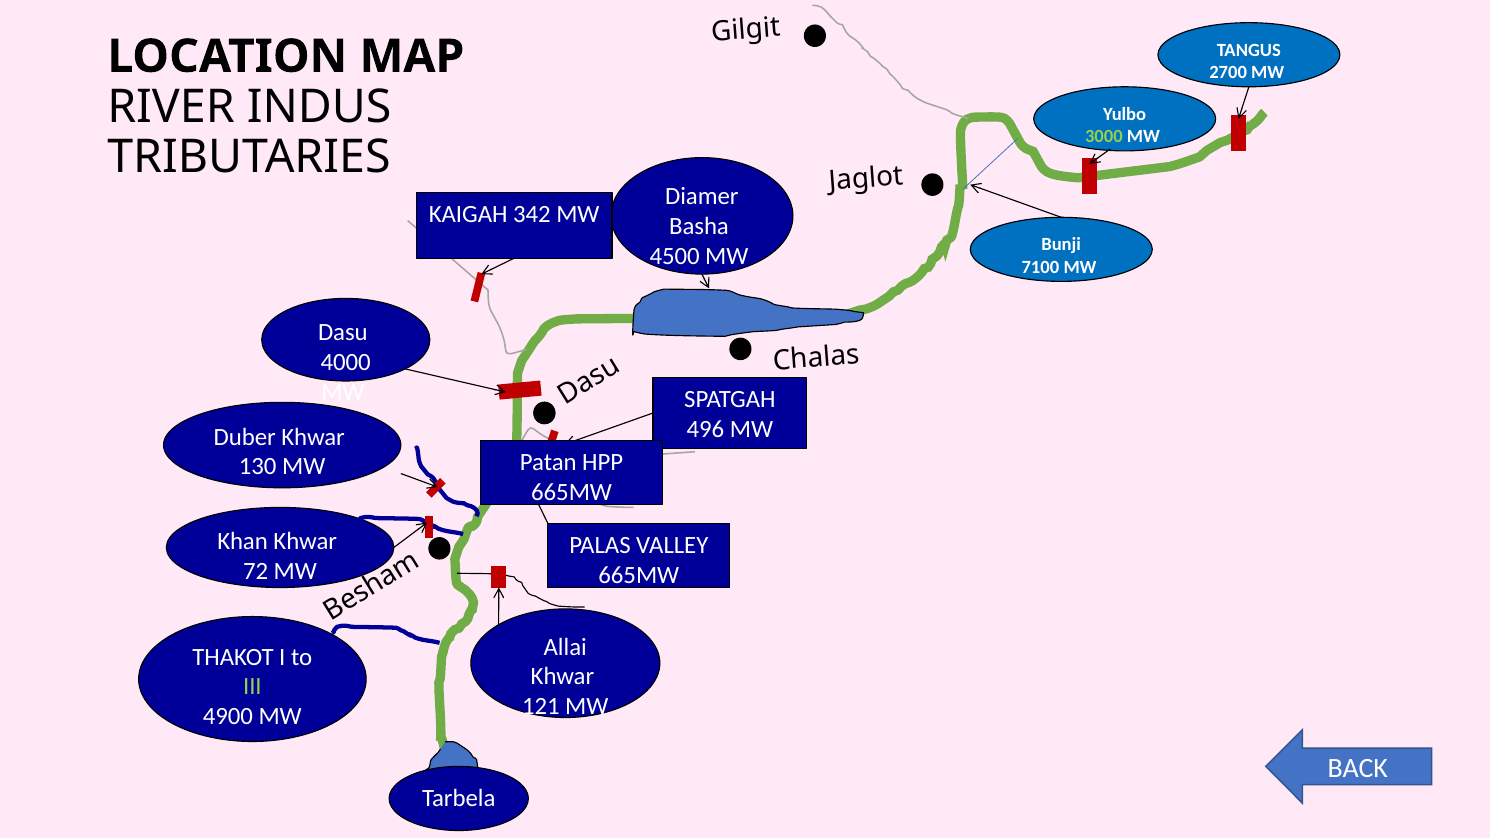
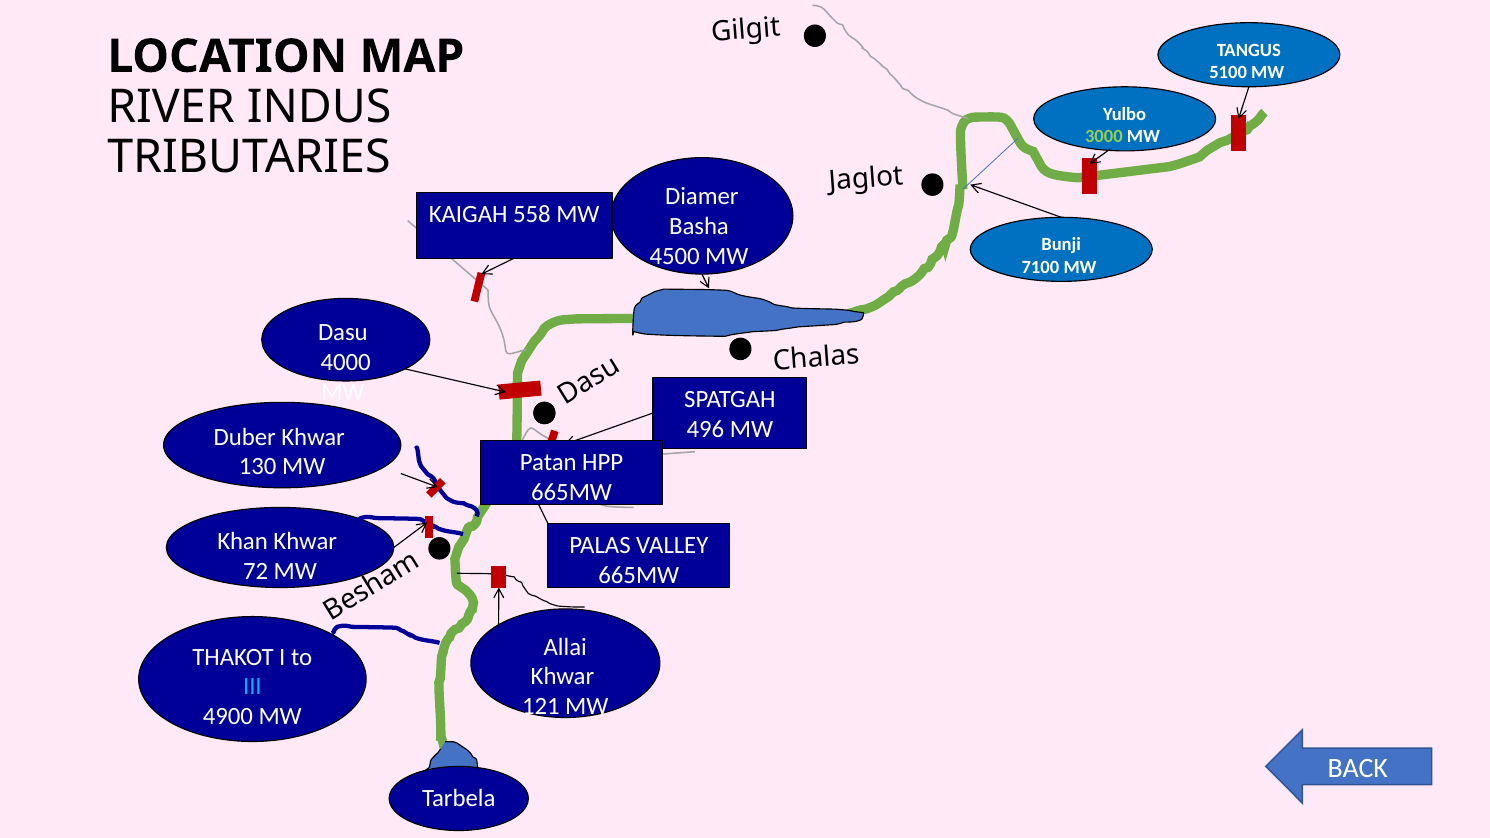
2700: 2700 -> 5100 (1228, 72)
342: 342 -> 558 (532, 214)
III colour: light green -> light blue (252, 687)
